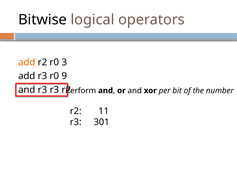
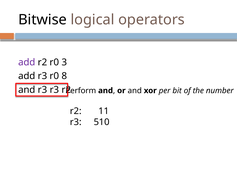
add colour: orange -> purple (27, 63)
9: 9 -> 8 (64, 76)
301: 301 -> 510 (102, 123)
